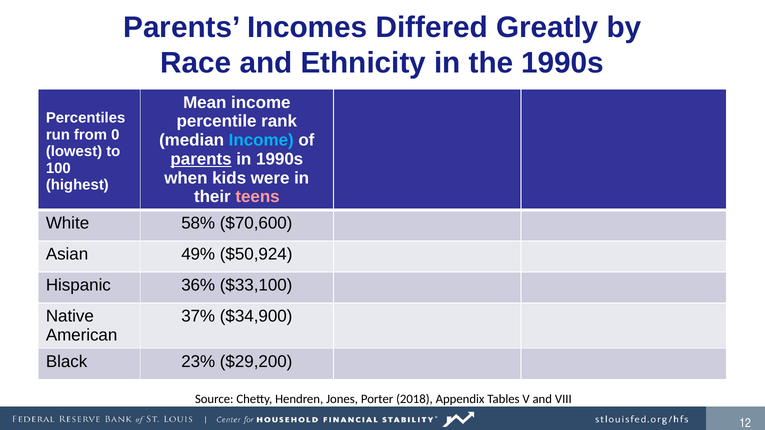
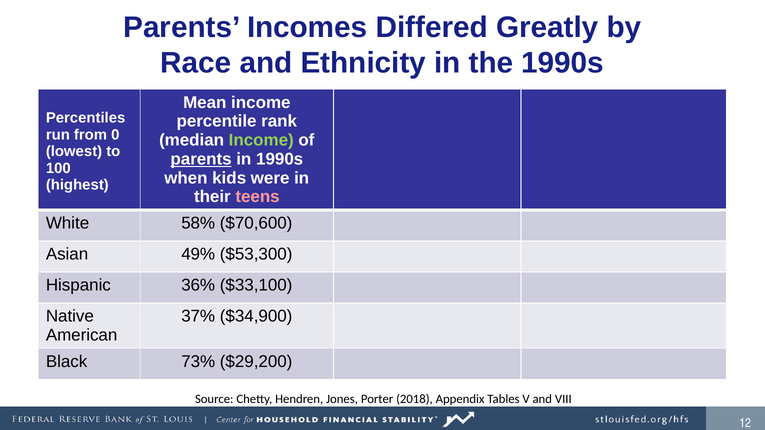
Income colour: light blue -> light green (261, 140)
$50,924: $50,924 -> $53,300 (256, 255)
23%: 23% -> 73% (198, 362)
